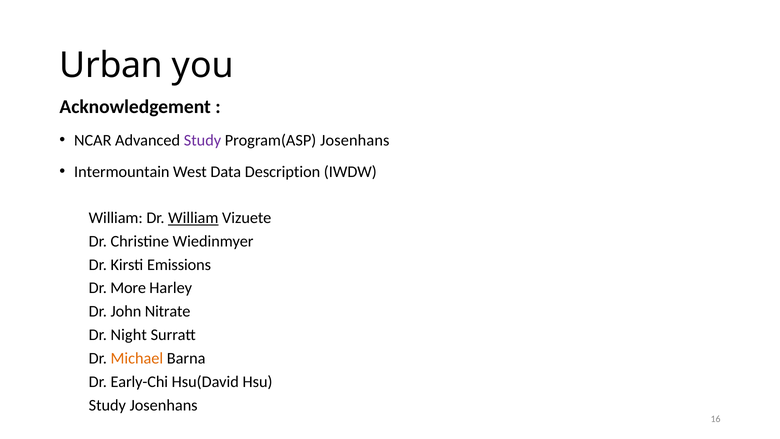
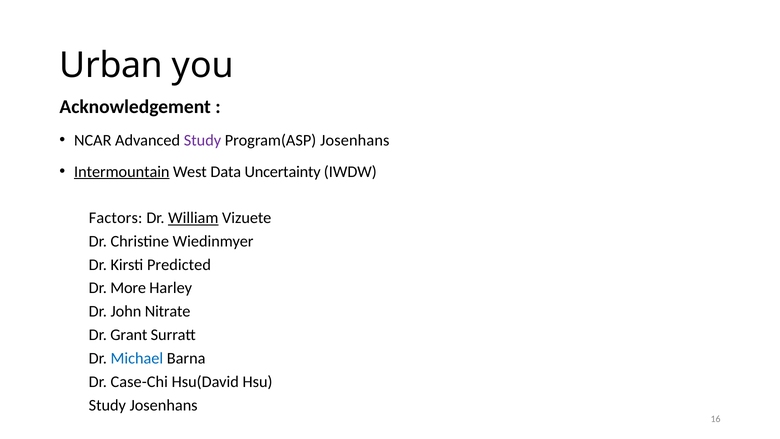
Intermountain underline: none -> present (122, 172)
Description: Description -> Uncertainty (283, 172)
William: William -> Factors (116, 218)
Emissions: Emissions -> Predicted (179, 265)
Night: Night -> Grant (129, 335)
Michael colour: orange -> blue (137, 358)
Early-Chi: Early-Chi -> Case-Chi (139, 382)
